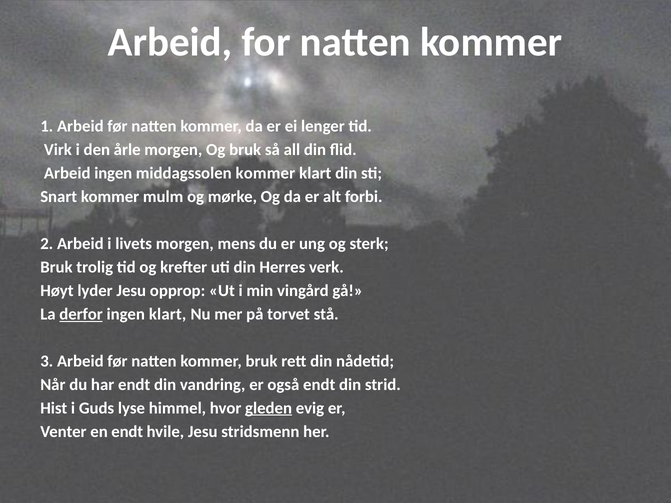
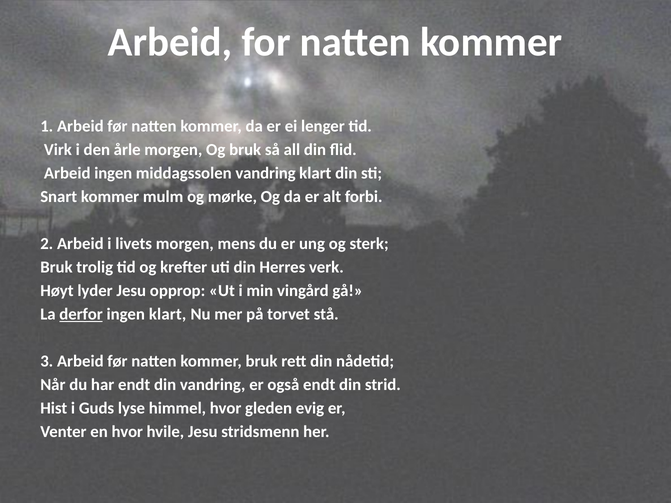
middagssolen kommer: kommer -> vandring (266, 173)
gleden underline: present -> none (269, 408)
en endt: endt -> hvor (127, 432)
